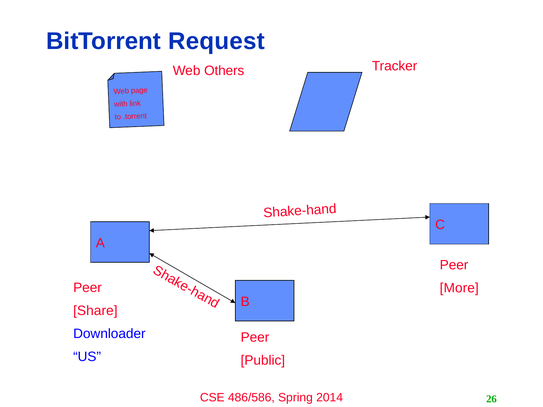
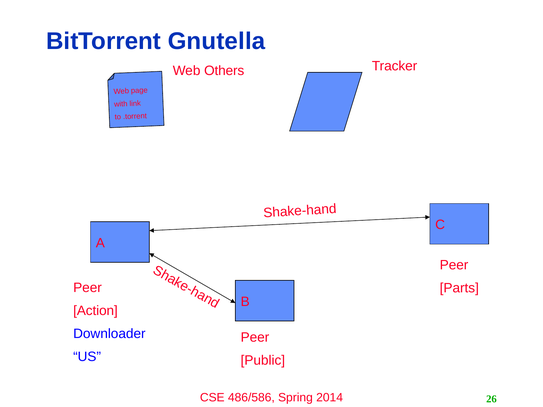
Request: Request -> Gnutella (216, 41)
More: More -> Parts (459, 288)
Share: Share -> Action (95, 311)
